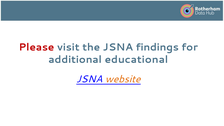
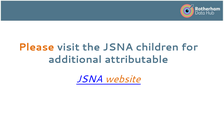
Please colour: red -> orange (37, 47)
findings: findings -> children (157, 47)
educational: educational -> attributable (137, 60)
